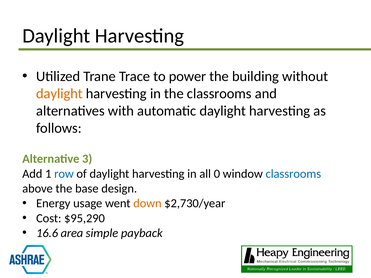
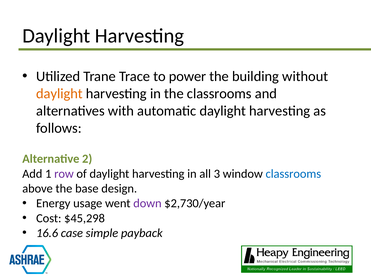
3: 3 -> 2 (87, 159)
row colour: blue -> purple (64, 174)
0: 0 -> 3 (217, 174)
down colour: orange -> purple (147, 204)
$95,290: $95,290 -> $45,298 (85, 218)
area: area -> case (72, 233)
